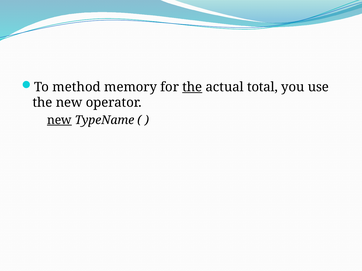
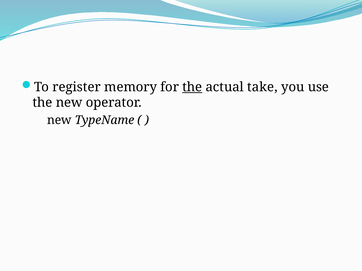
method: method -> register (77, 87)
total: total -> take (262, 87)
new underline: present -> none (59, 120)
